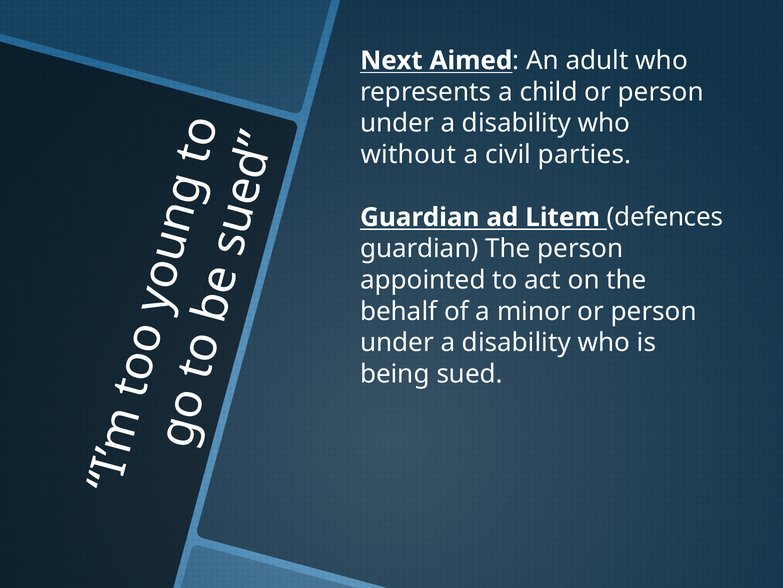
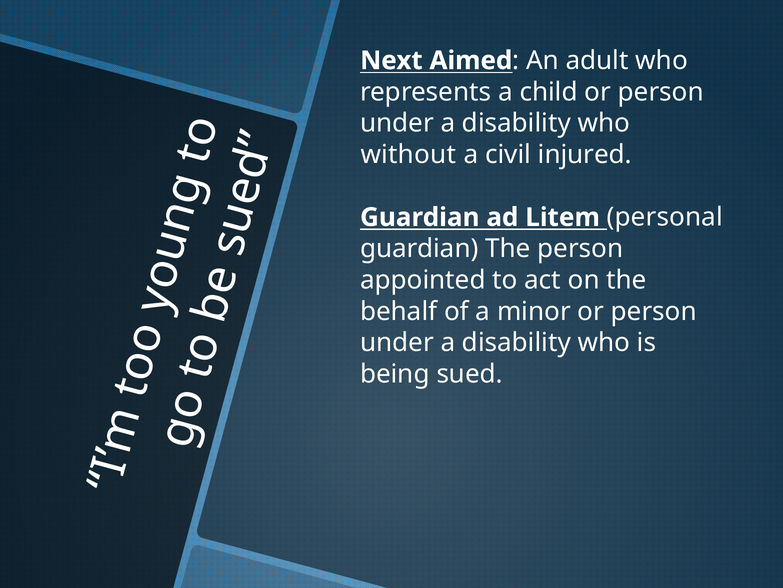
parties: parties -> injured (585, 154)
defences: defences -> personal (665, 217)
